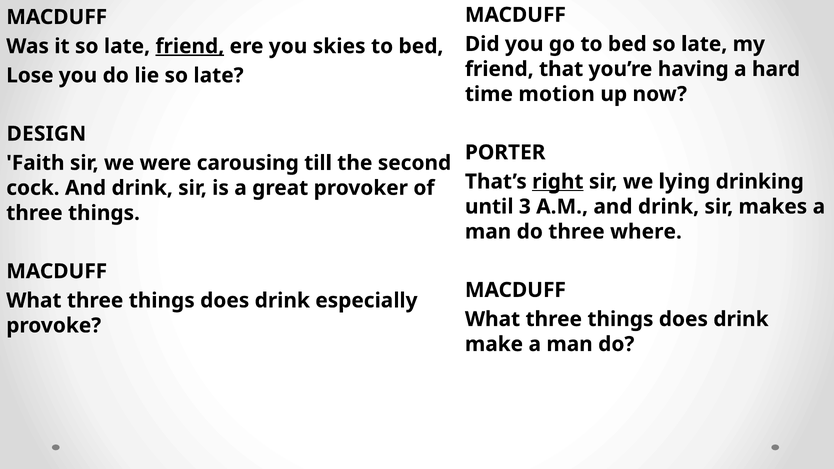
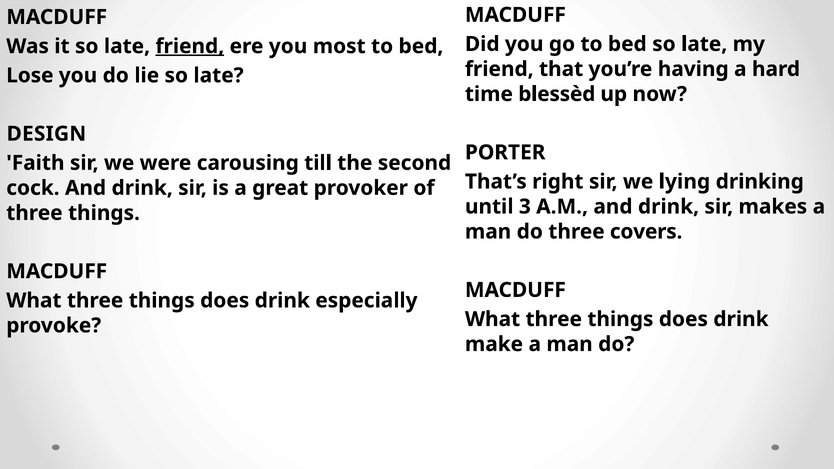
skies: skies -> most (339, 46)
motion: motion -> blessèd (557, 94)
right underline: present -> none (558, 182)
where: where -> covers (646, 232)
